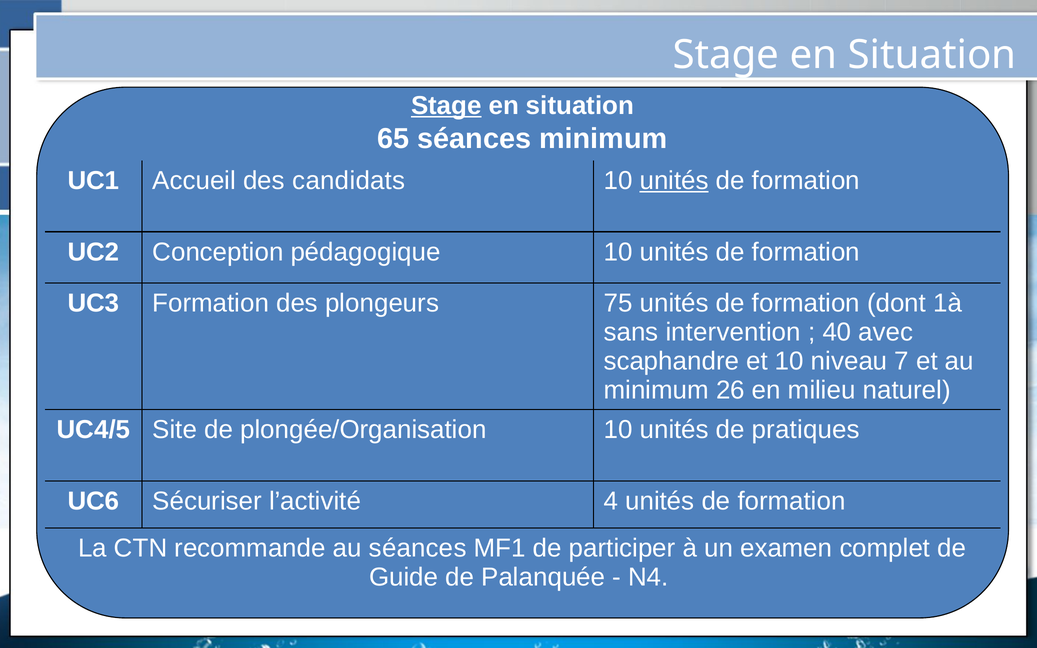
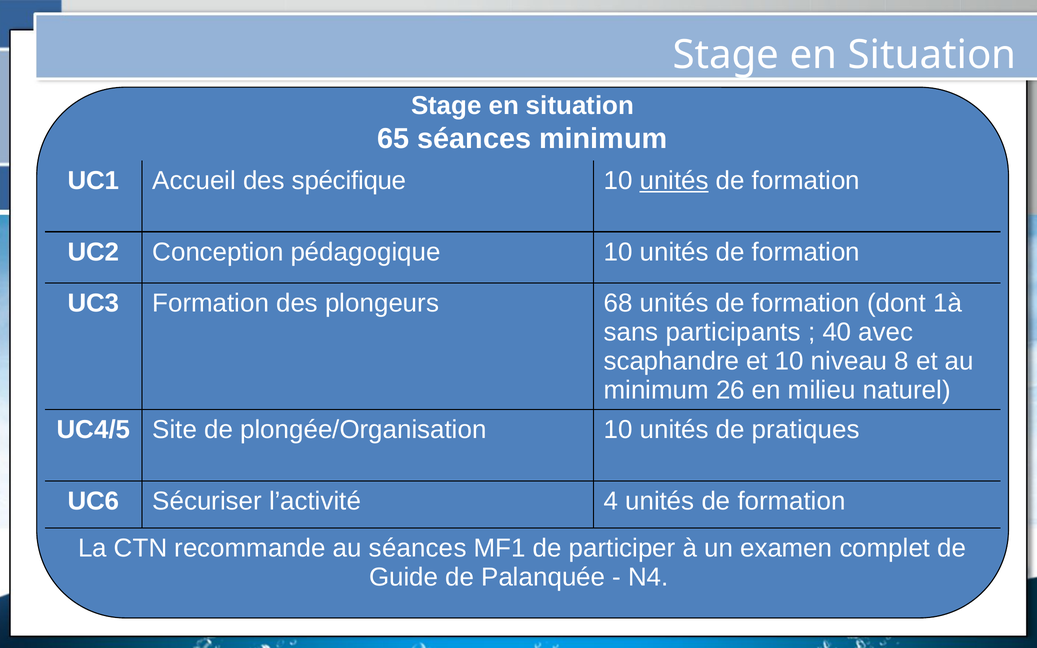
Stage underline: present -> none (446, 105)
candidats: candidats -> spécifique (349, 181)
75: 75 -> 68 (618, 303)
intervention: intervention -> participants (733, 332)
7: 7 -> 8 (902, 361)
